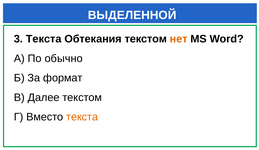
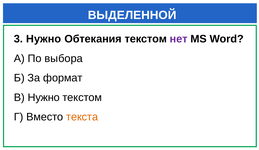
3 Текста: Текста -> Нужно (44, 39)
нет colour: orange -> purple (179, 39)
обычно: обычно -> выбора (64, 58)
В Далее: Далее -> Нужно (44, 97)
